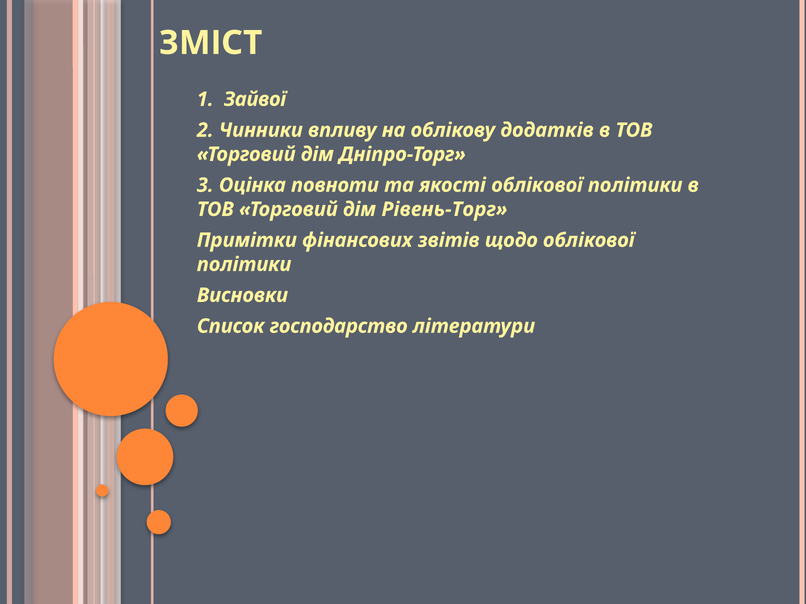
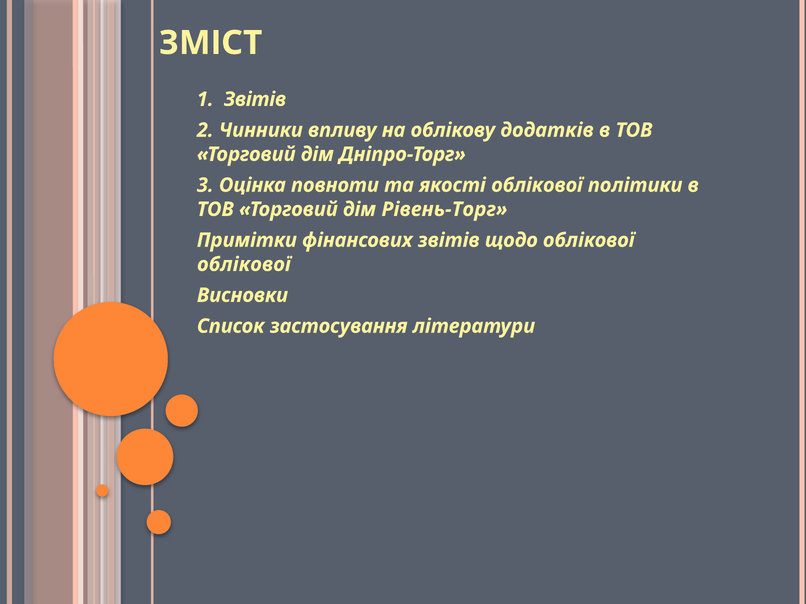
1 Зайвої: Зайвої -> Звітів (255, 99)
пoлiтики: пoлiтики -> облікової (244, 265)
господарство: господарство -> застосування (339, 326)
